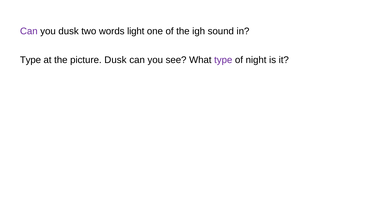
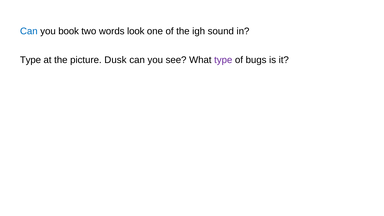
Can colour: purple -> blue (29, 31)
you dusk: dusk -> book (69, 31)
light: light -> look (136, 31)
night: night -> bugs (256, 60)
